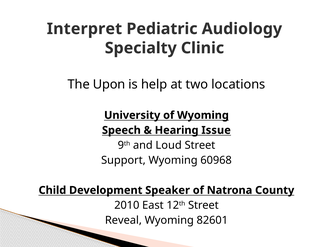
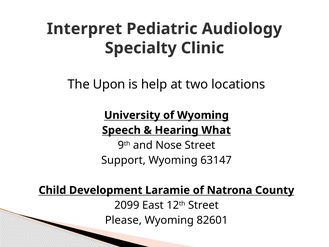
Issue: Issue -> What (216, 130)
Loud: Loud -> Nose (169, 145)
60968: 60968 -> 63147 (216, 160)
Speaker: Speaker -> Laramie (168, 190)
2010: 2010 -> 2099 (127, 205)
Reveal: Reveal -> Please (123, 220)
